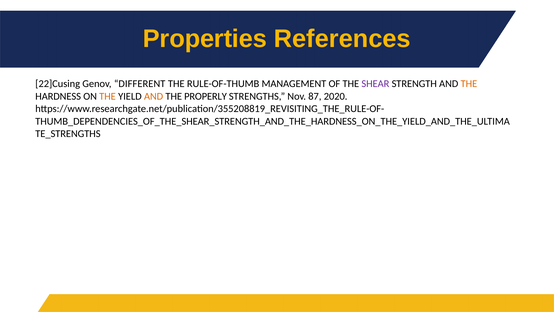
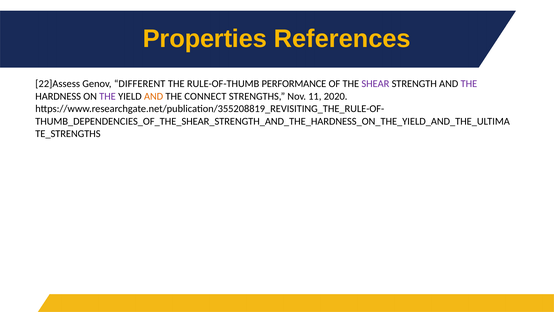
22]Cusing: 22]Cusing -> 22]Assess (58, 84)
MANAGEMENT: MANAGEMENT -> PERFORMANCE (294, 84)
THE colour: orange -> purple (469, 84)
THE colour: orange -> purple (108, 96)
PROPERLY: PROPERLY -> CONNECT (205, 96)
87: 87 -> 11 (315, 96)
